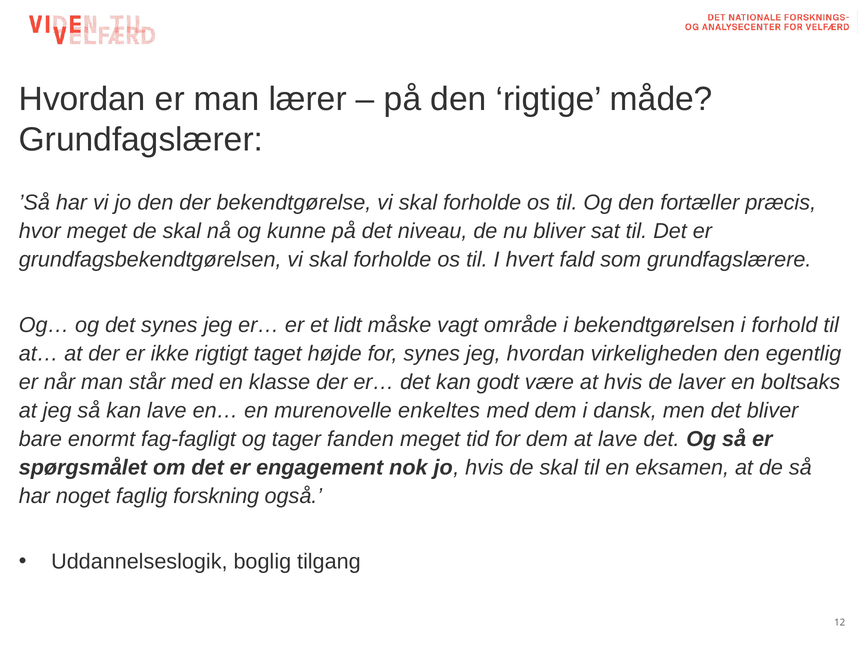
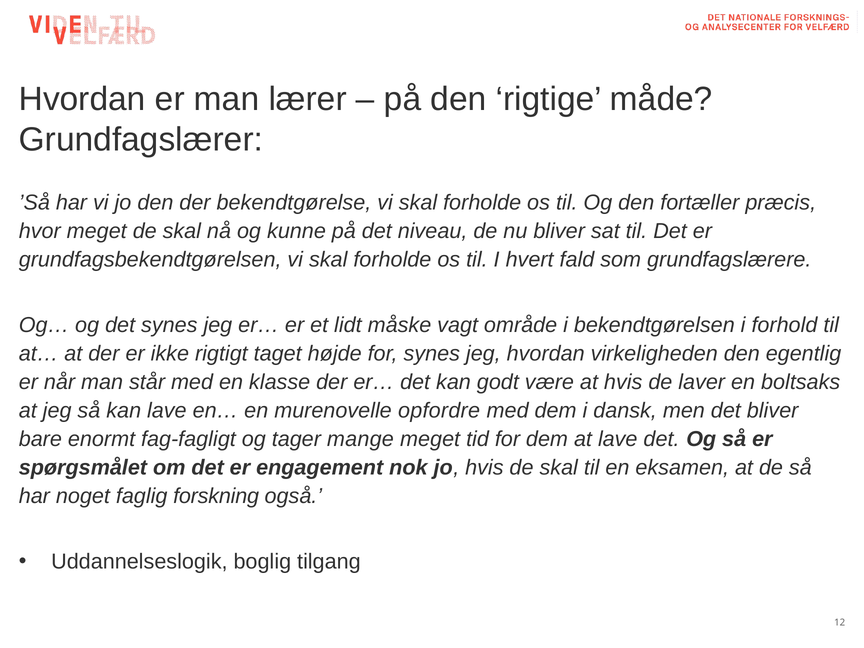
enkeltes: enkeltes -> opfordre (439, 411)
fanden: fanden -> mange (360, 439)
